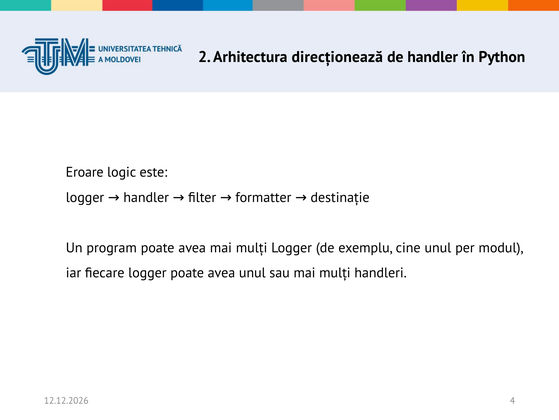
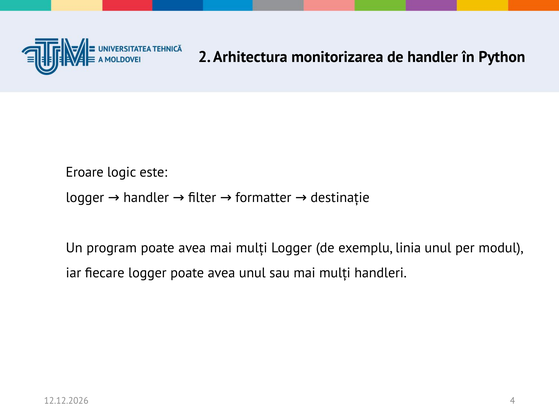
direcționează: direcționează -> monitorizarea (337, 57)
cine: cine -> linia (408, 247)
